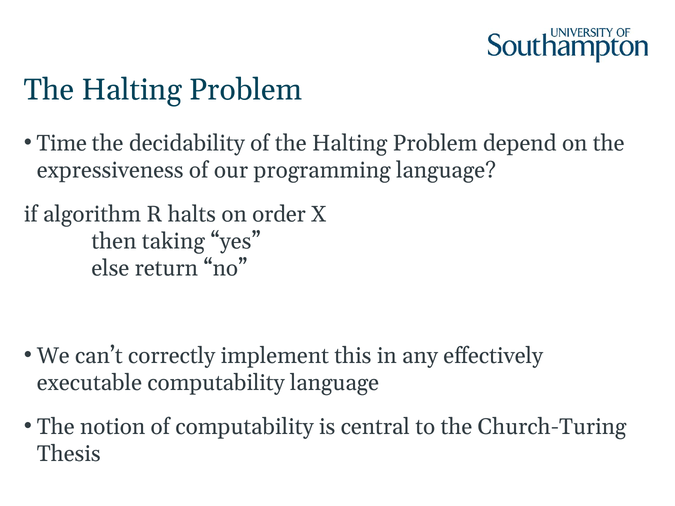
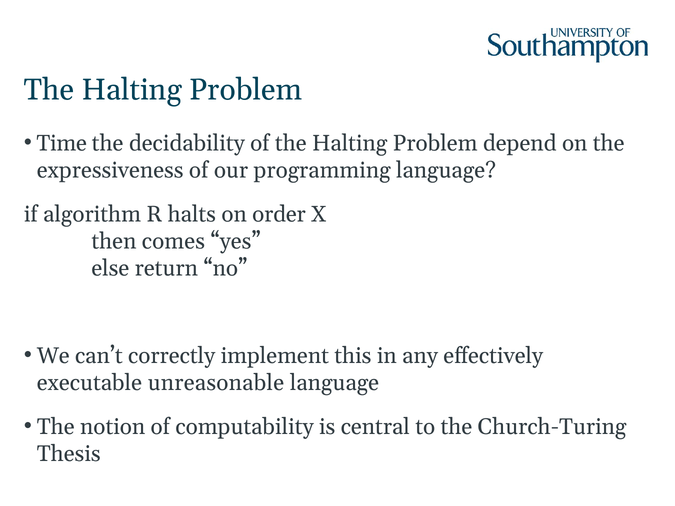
taking: taking -> comes (173, 241)
executable computability: computability -> unreasonable (216, 383)
